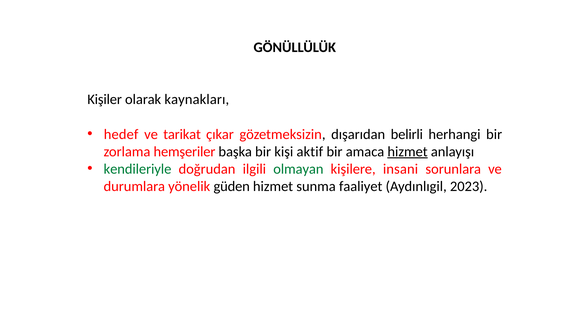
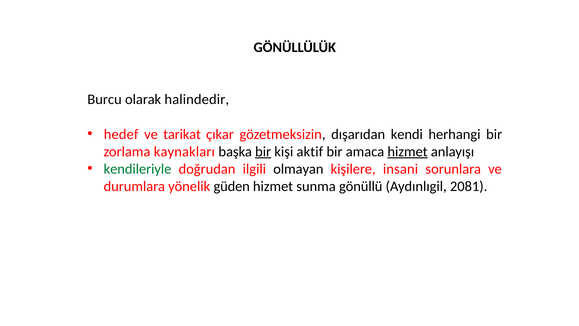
Kişiler: Kişiler -> Burcu (105, 99)
kaynakları: kaynakları -> halindedir (197, 99)
belirli: belirli -> kendi (407, 134)
hemşeriler: hemşeriler -> kaynakları (184, 151)
bir underline: none -> present (263, 151)
olmayan colour: green -> black (298, 169)
faaliyet: faaliyet -> gönüllü (361, 186)
2023: 2023 -> 2081 (469, 186)
